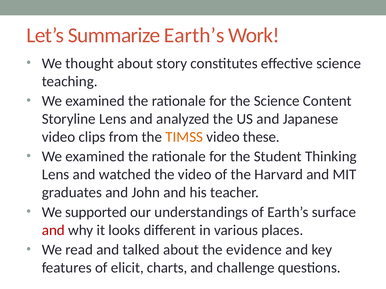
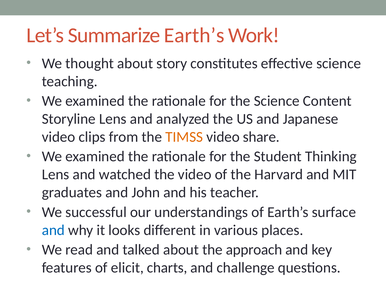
these: these -> share (261, 137)
supported: supported -> successful (96, 212)
and colour: red -> blue (53, 231)
evidence: evidence -> approach (254, 250)
